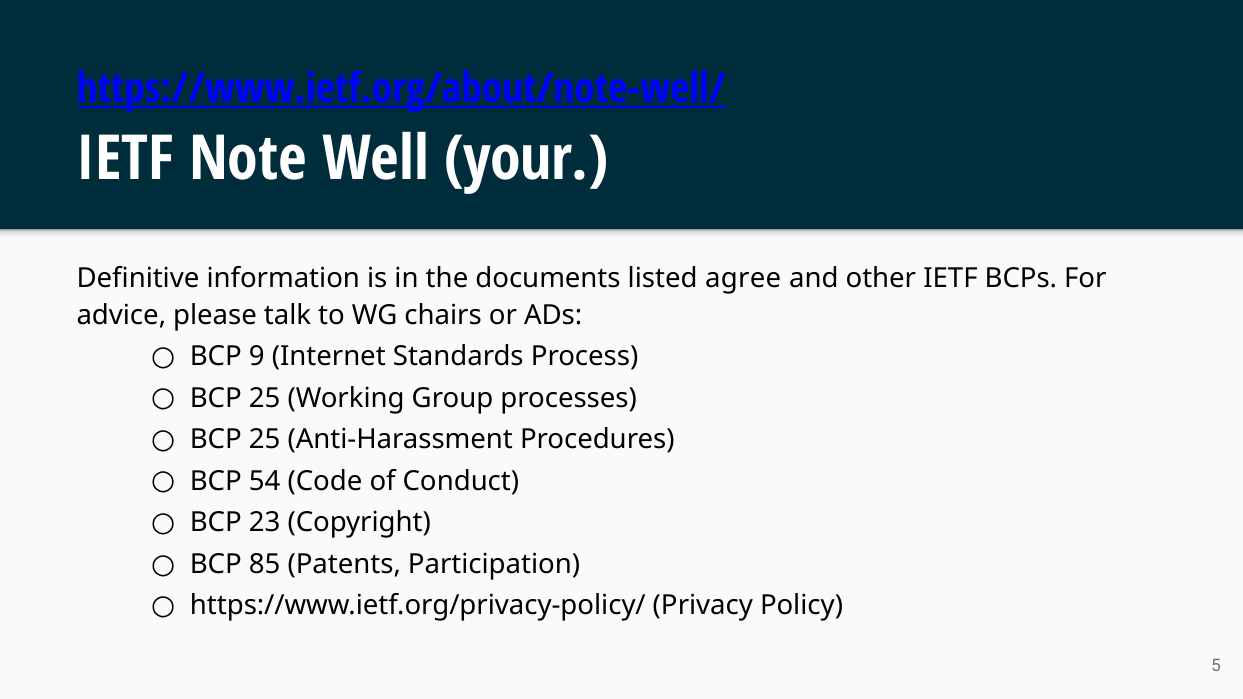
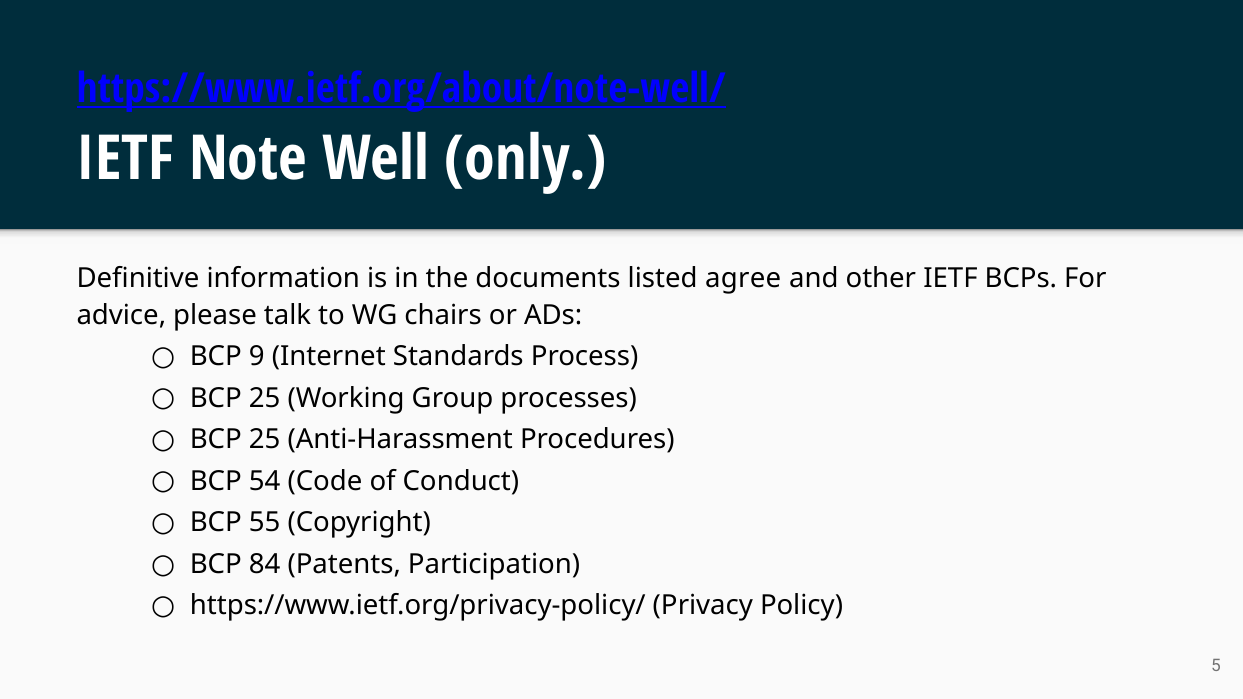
your: your -> only (526, 159)
23: 23 -> 55 (265, 523)
85: 85 -> 84 (265, 564)
